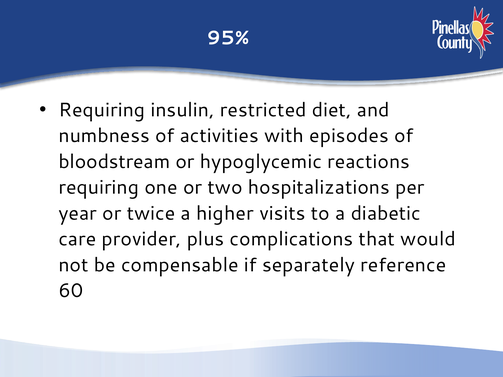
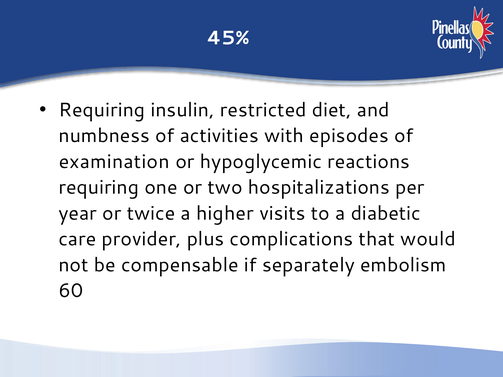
95%: 95% -> 45% (228, 38)
bloodstream: bloodstream -> examination (114, 162)
reference: reference -> embolism (403, 265)
